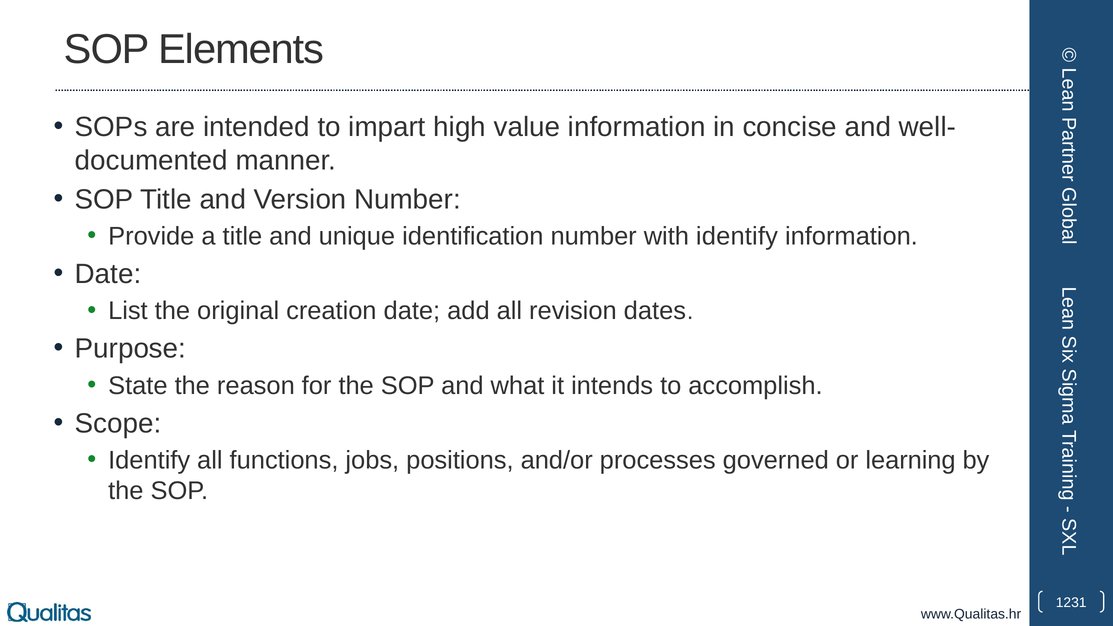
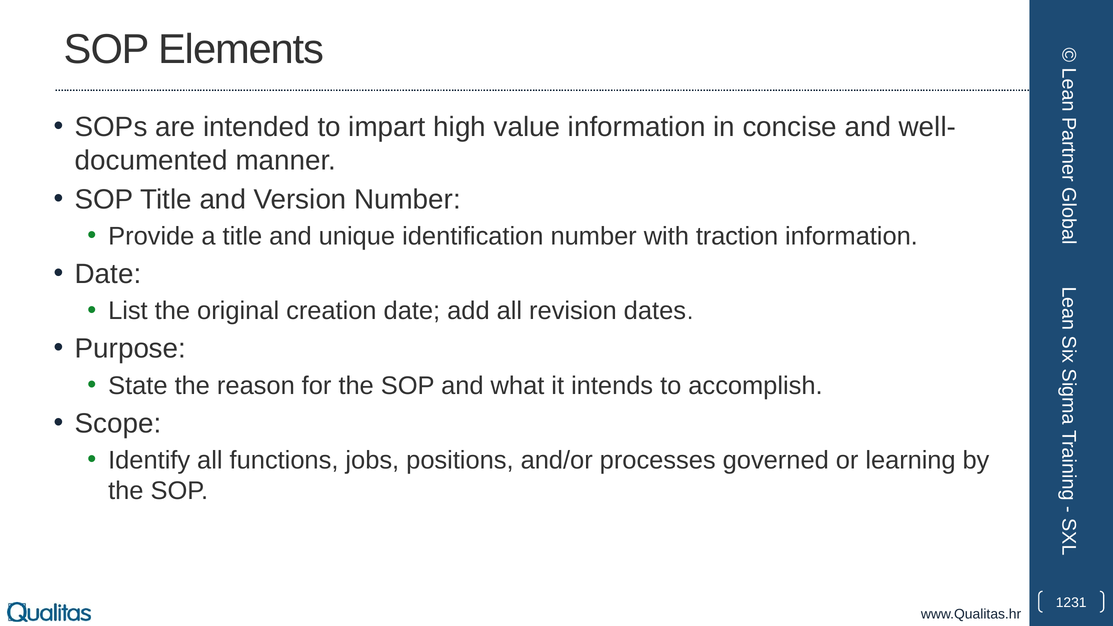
with identify: identify -> traction (737, 236)
